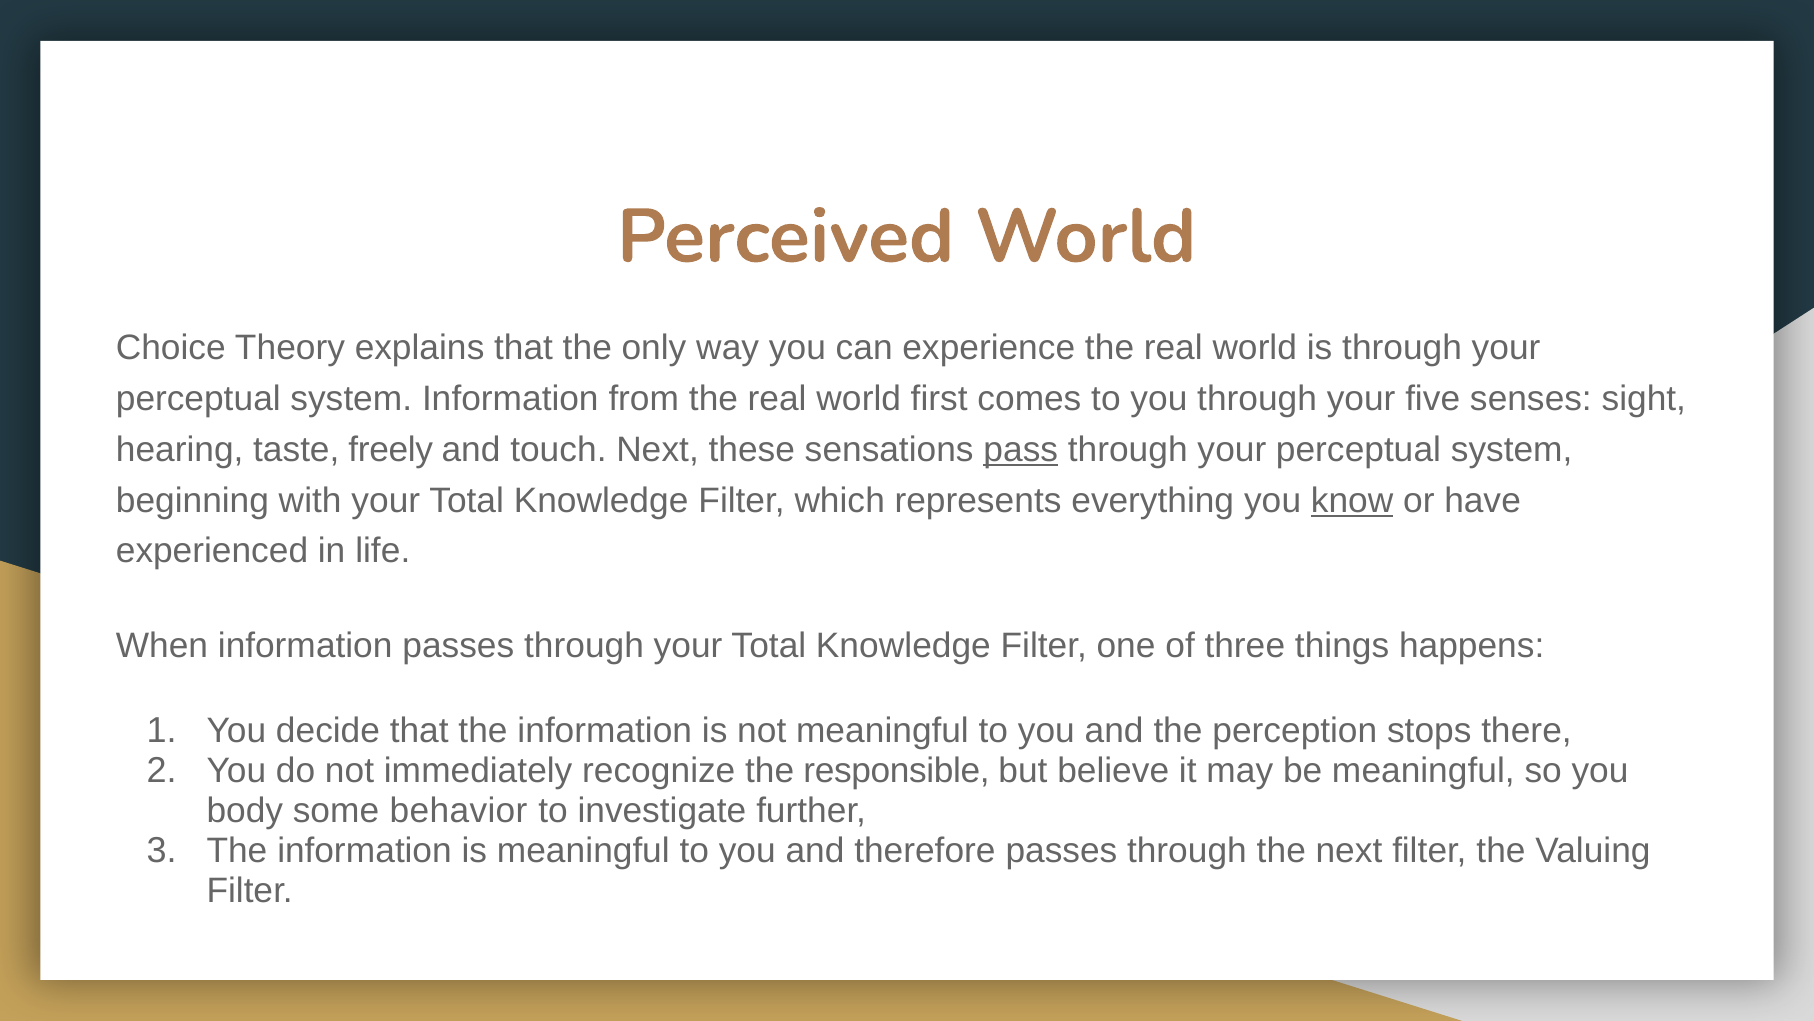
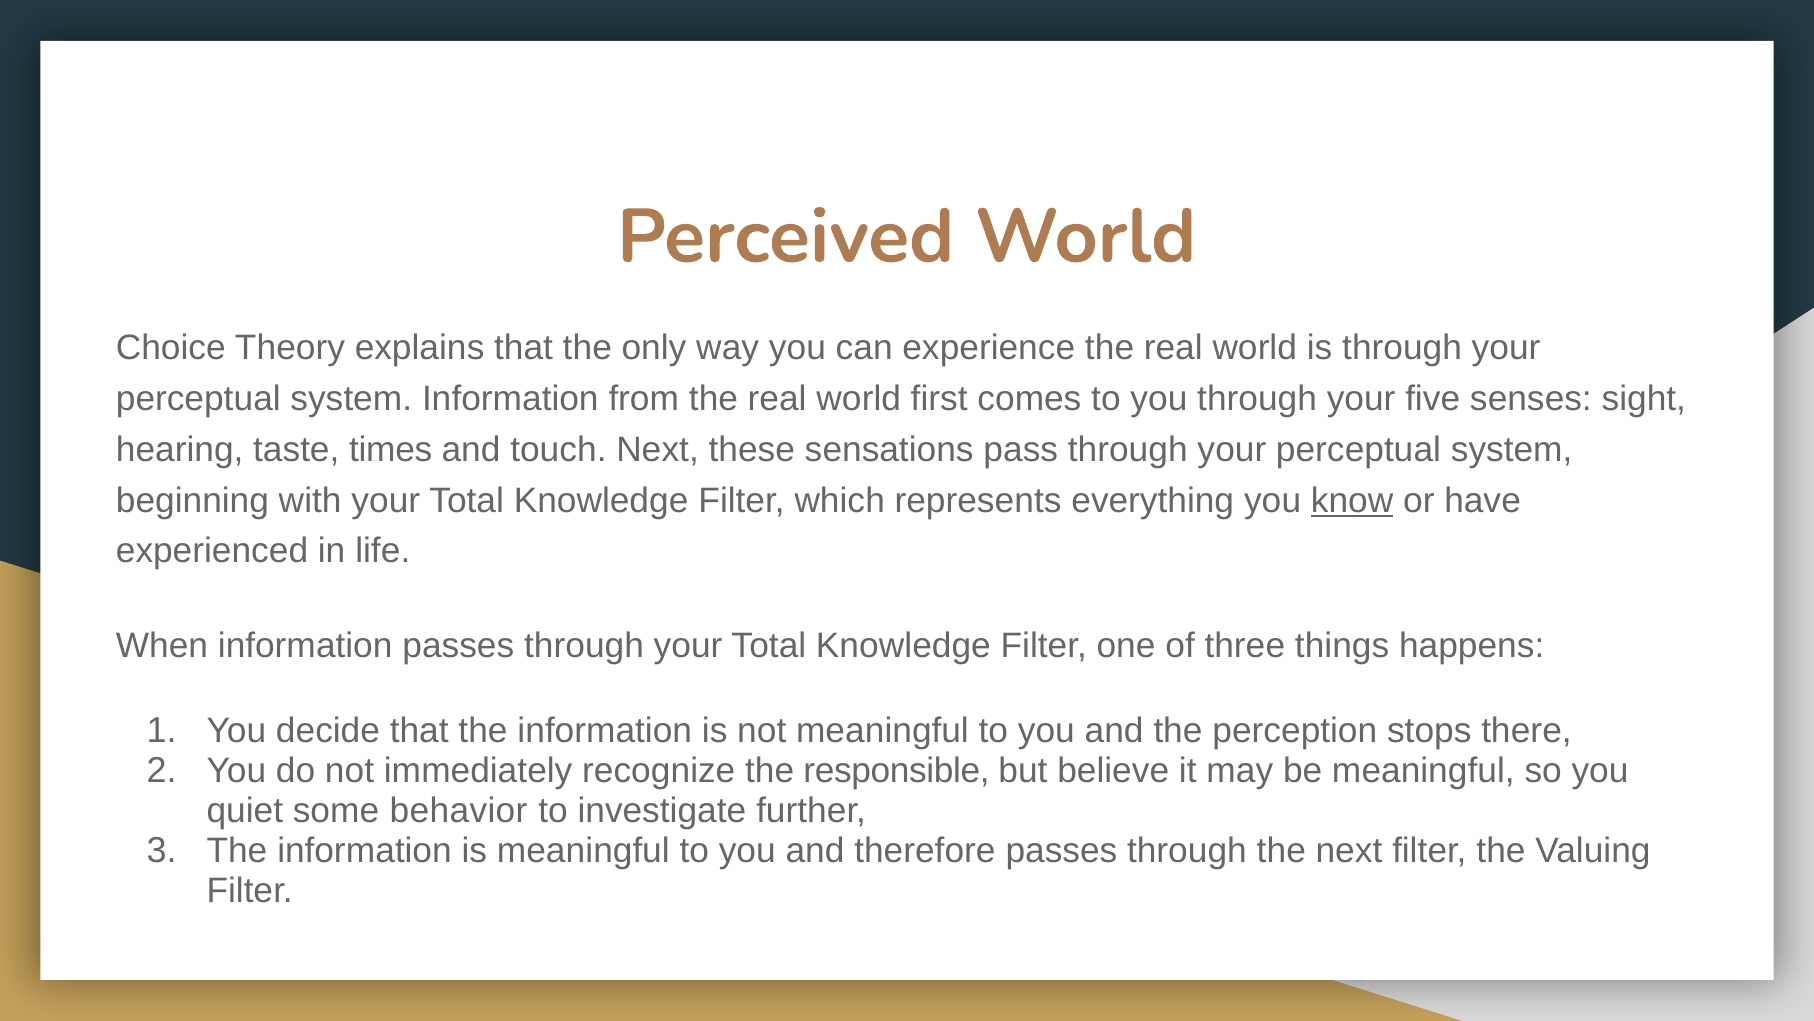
freely: freely -> times (391, 449)
pass underline: present -> none (1021, 449)
body: body -> quiet (245, 810)
